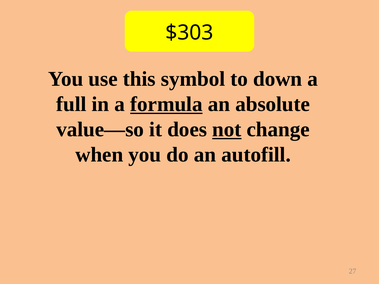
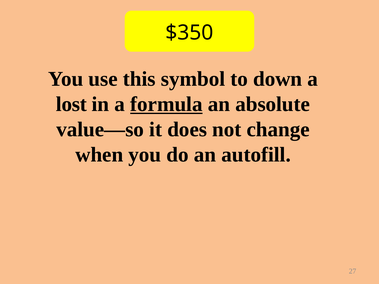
$303: $303 -> $350 (189, 33)
full: full -> lost (71, 104)
not underline: present -> none (227, 130)
